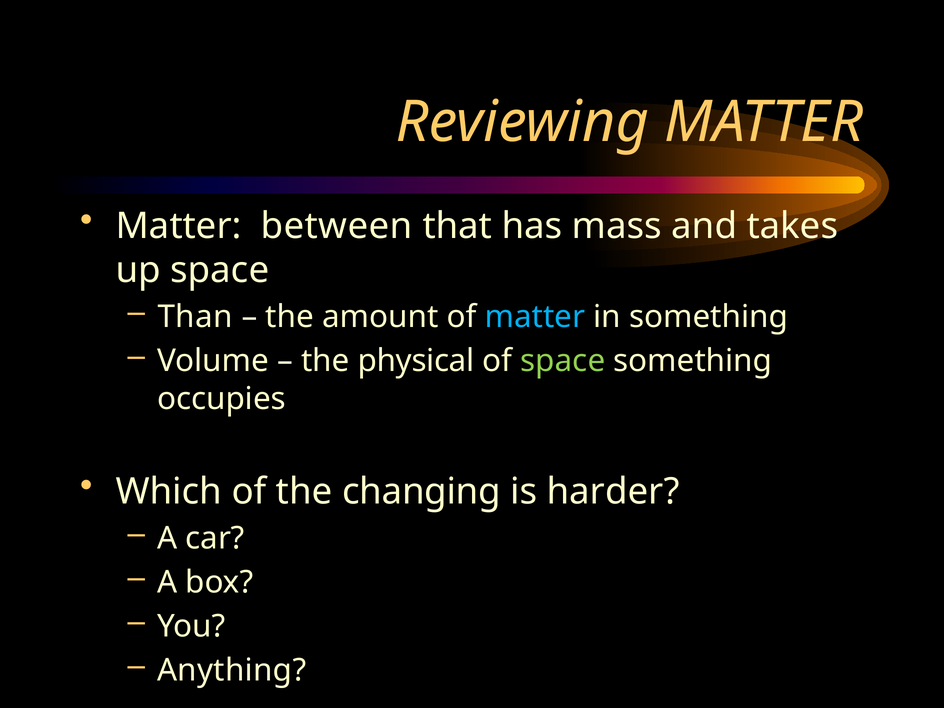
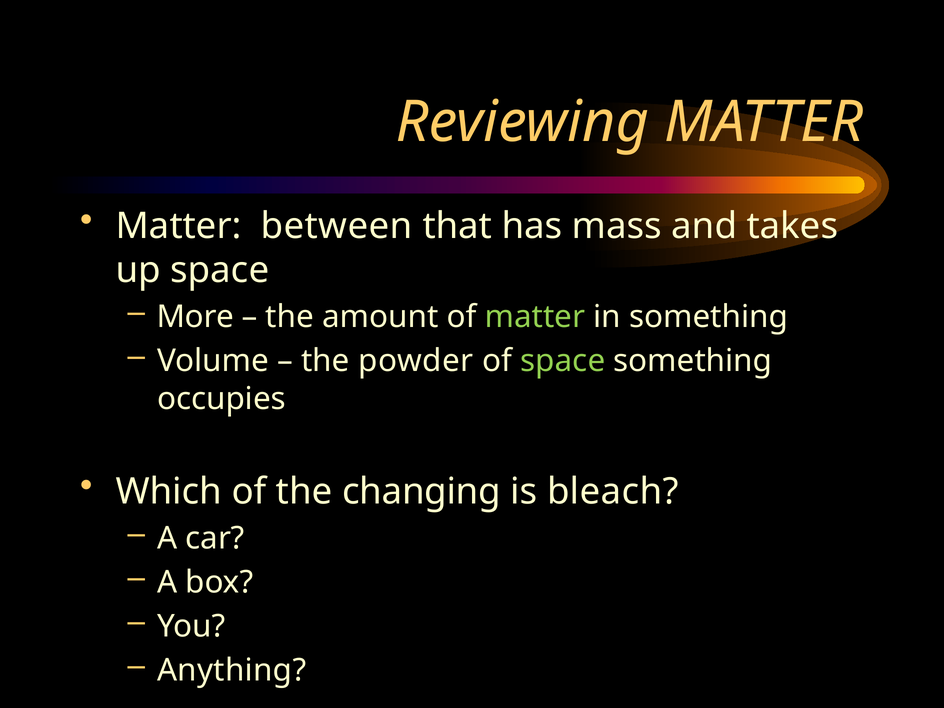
Than: Than -> More (195, 317)
matter colour: light blue -> light green (535, 317)
physical: physical -> powder (416, 361)
harder: harder -> bleach (613, 491)
